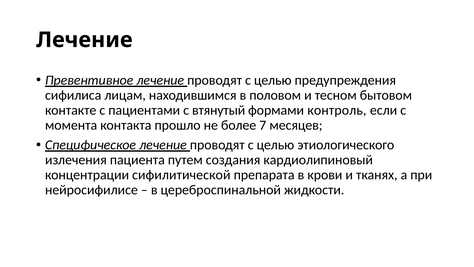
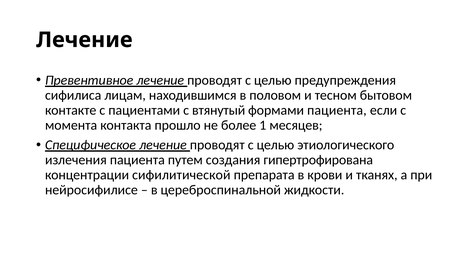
формами контроль: контроль -> пациента (337, 110)
7: 7 -> 1 (263, 125)
кардиолипиновый: кардиолипиновый -> гипертрофирована (318, 160)
